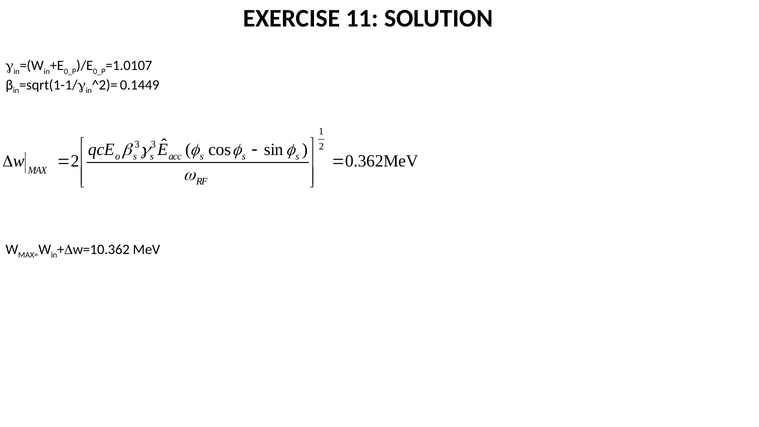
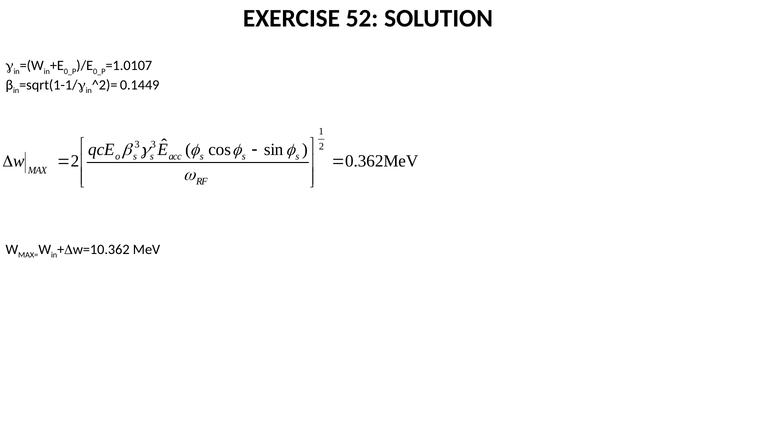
11: 11 -> 52 (362, 19)
